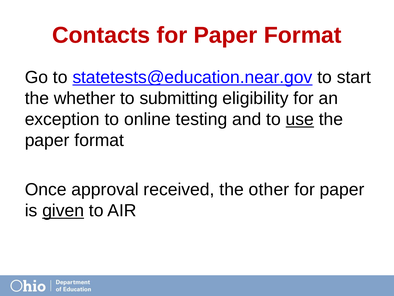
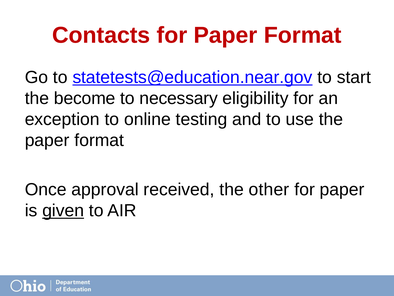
whether: whether -> become (85, 98)
submitting: submitting -> necessary (179, 98)
use underline: present -> none (300, 119)
